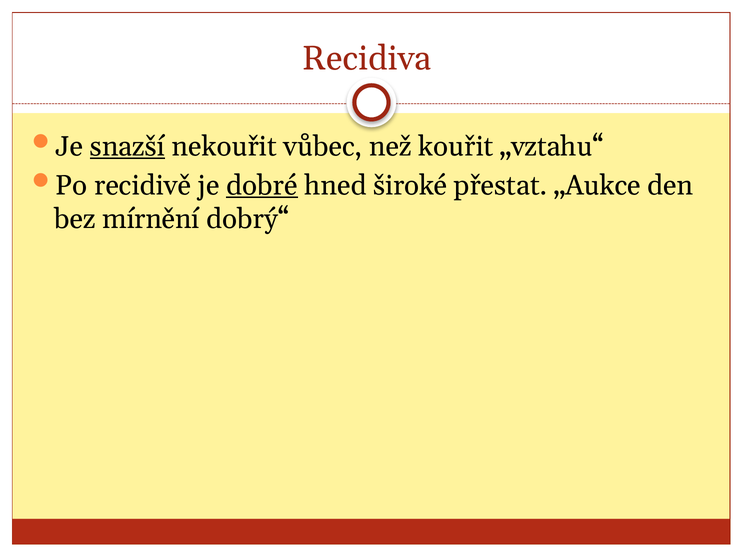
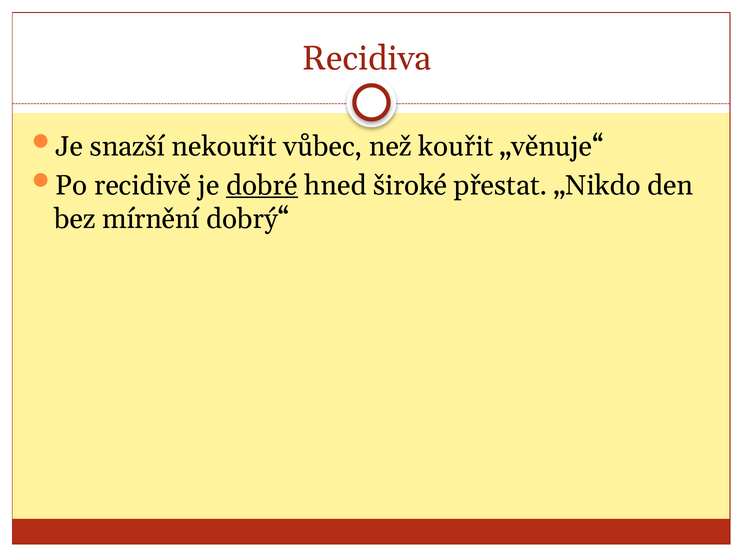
snazší underline: present -> none (128, 146)
„vztahu“: „vztahu“ -> „věnuje“ (552, 146)
„Aukce: „Aukce -> „Nikdo (597, 185)
